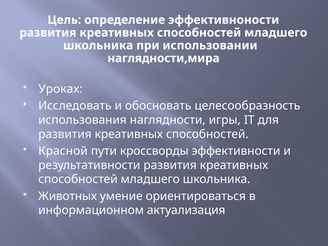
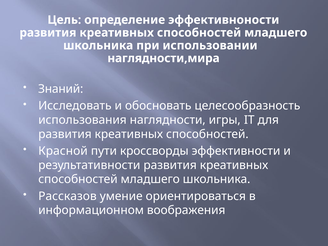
Уроках: Уроках -> Знаний (61, 89)
Животных: Животных -> Рассказов (67, 196)
актуализация: актуализация -> воображения (186, 210)
